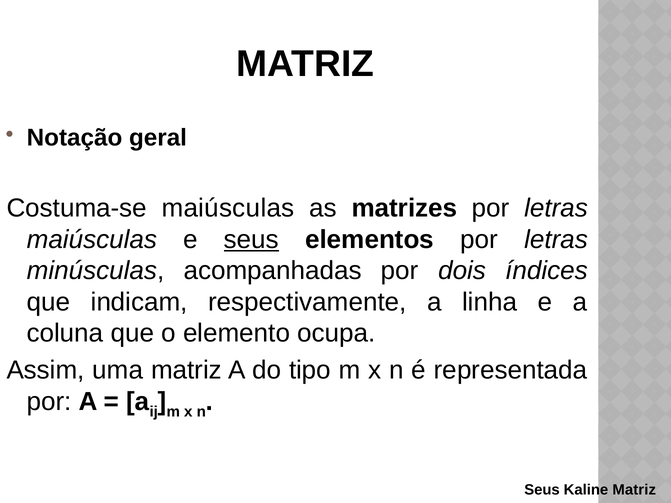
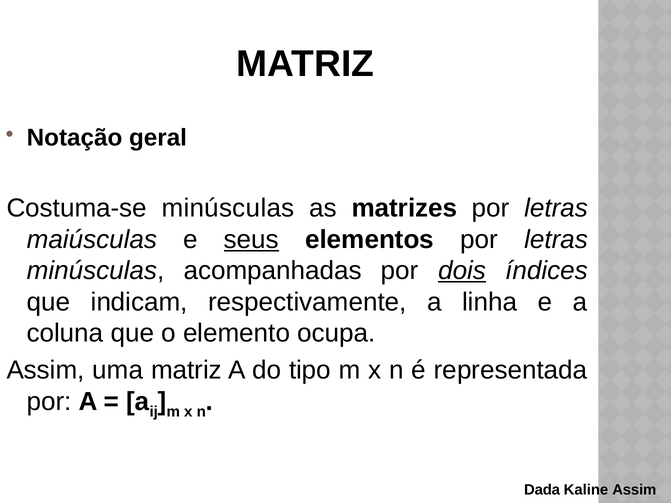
Costuma-se maiúsculas: maiúsculas -> minúsculas (228, 208)
dois underline: none -> present (462, 271)
Seus: Seus -> Dada (542, 490)
Kaline Matriz: Matriz -> Assim (634, 490)
